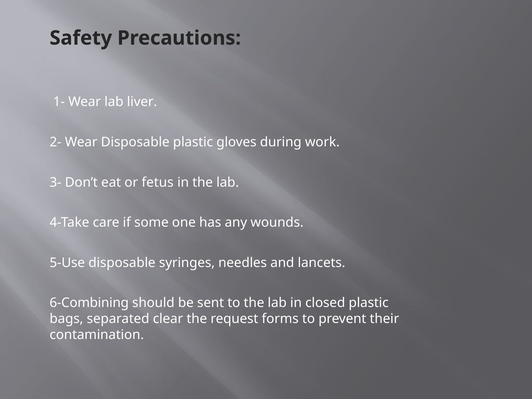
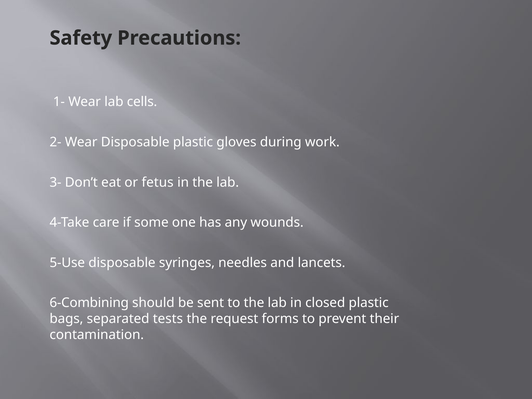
liver: liver -> cells (142, 102)
clear: clear -> tests (168, 319)
